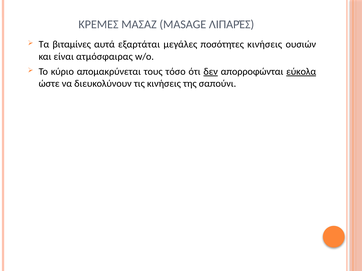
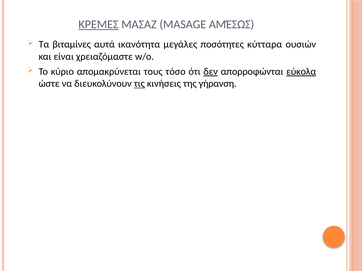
ΚΡΕΜΕΣ underline: none -> present (99, 25)
ΛΙΠΑΡΈΣ: ΛΙΠΑΡΈΣ -> ΑΜΈΣΩΣ (232, 25)
εξαρτάται: εξαρτάται -> ικανότητα (139, 45)
ποσότητες κινήσεις: κινήσεις -> κύτταρα (265, 45)
ατμόσφαιρας: ατμόσφαιρας -> χρειαζόμαστε (104, 57)
τις underline: none -> present (139, 84)
σαπούνι: σαπούνι -> γήρανση (218, 84)
